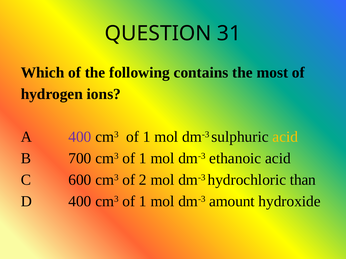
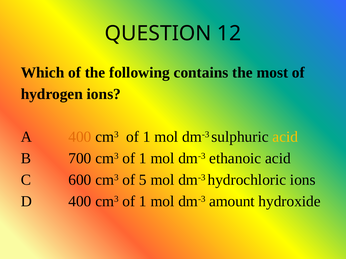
31: 31 -> 12 (229, 33)
400 colour: purple -> orange (80, 137)
2: 2 -> 5 (143, 180)
hydrochloric than: than -> ions (303, 180)
